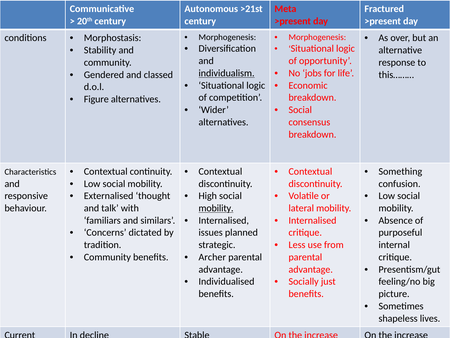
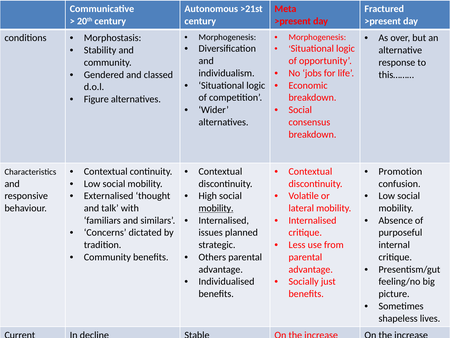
individualism underline: present -> none (227, 73)
Something: Something -> Promotion (400, 171)
Archer: Archer -> Others (212, 257)
